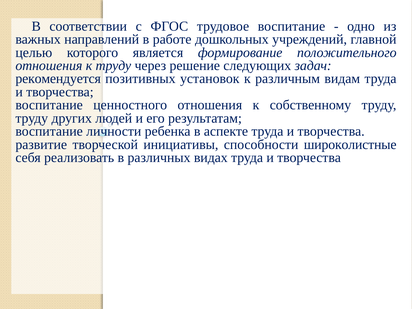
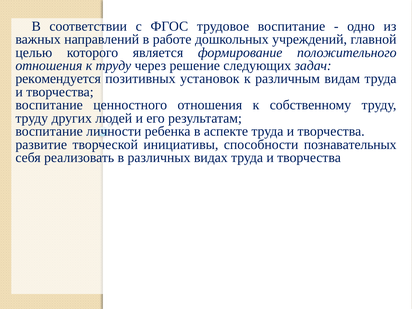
широколистные: широколистные -> познавательных (350, 145)
